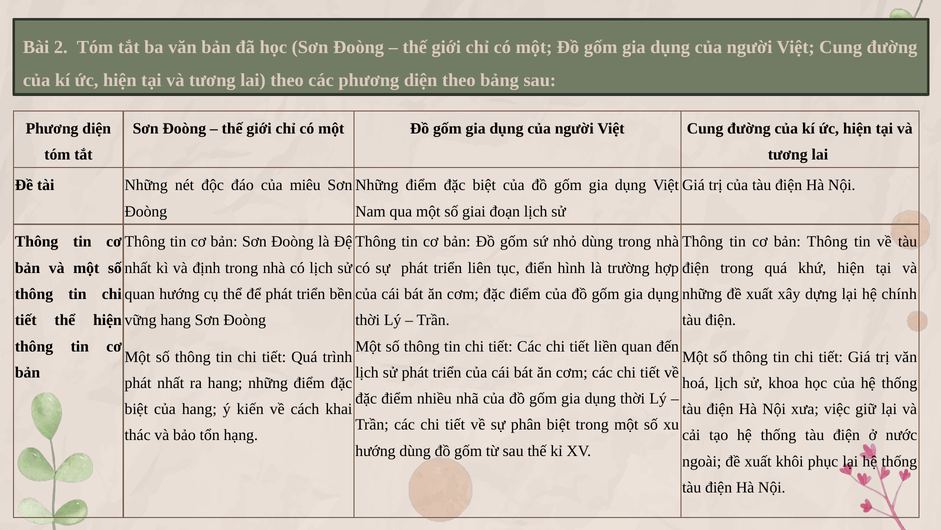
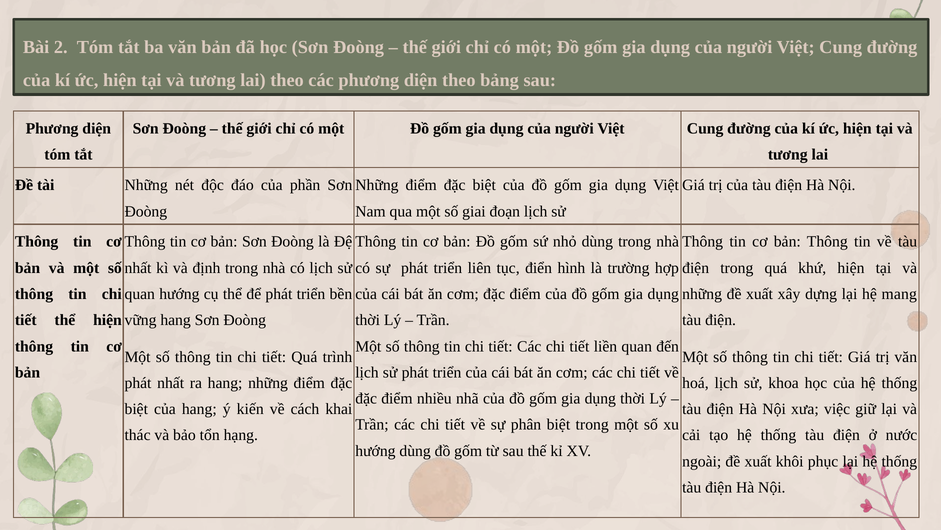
miêu: miêu -> phần (305, 185)
chính: chính -> mang (899, 294)
